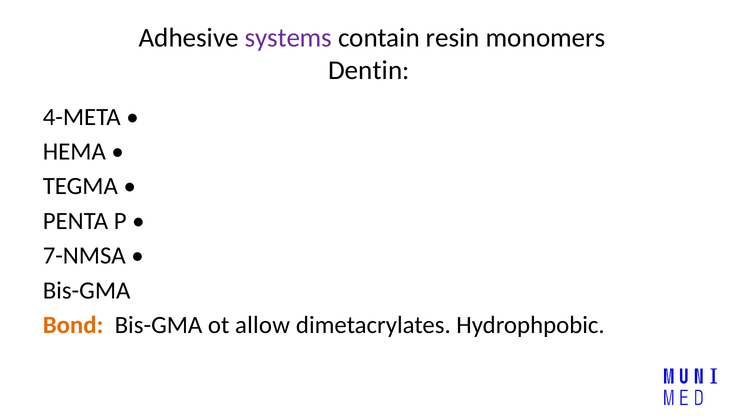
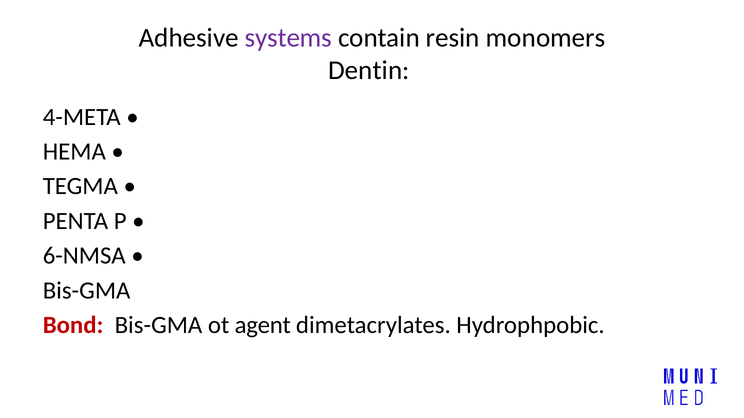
7-NMSA: 7-NMSA -> 6-NMSA (84, 256)
Bond colour: orange -> red (73, 325)
allow: allow -> agent (263, 325)
